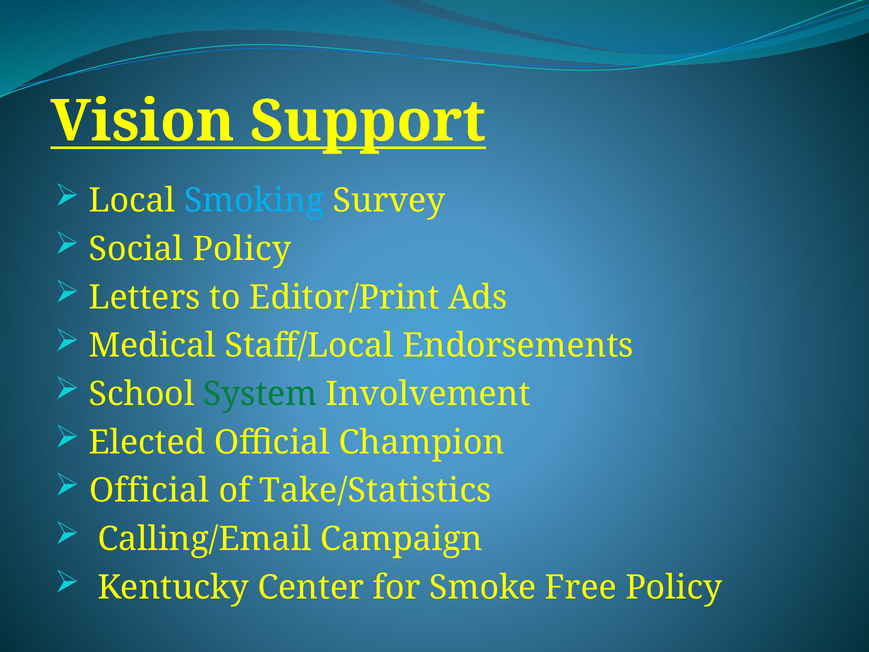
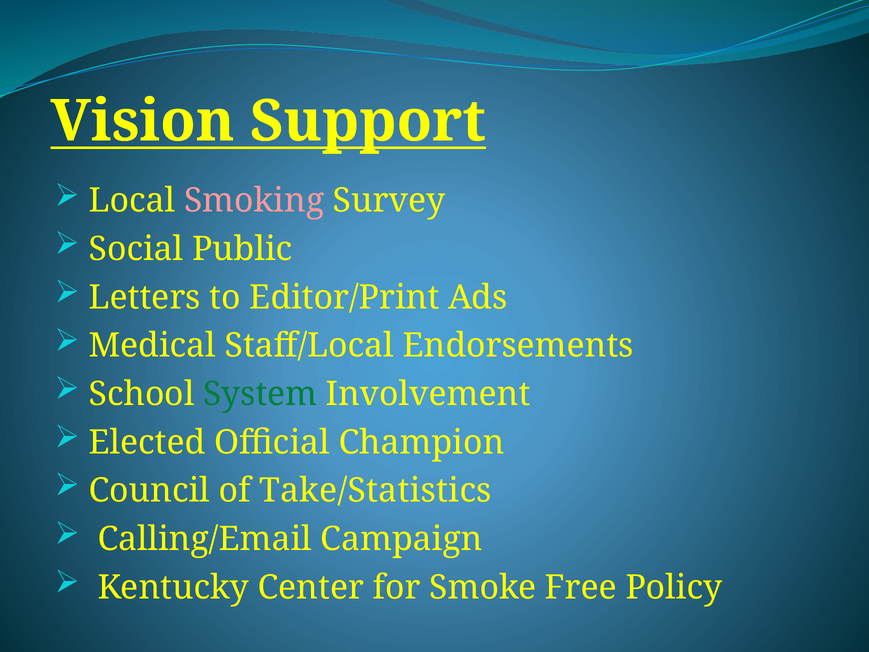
Smoking colour: light blue -> pink (254, 201)
Social Policy: Policy -> Public (242, 249)
Official: Official -> Council (149, 491)
